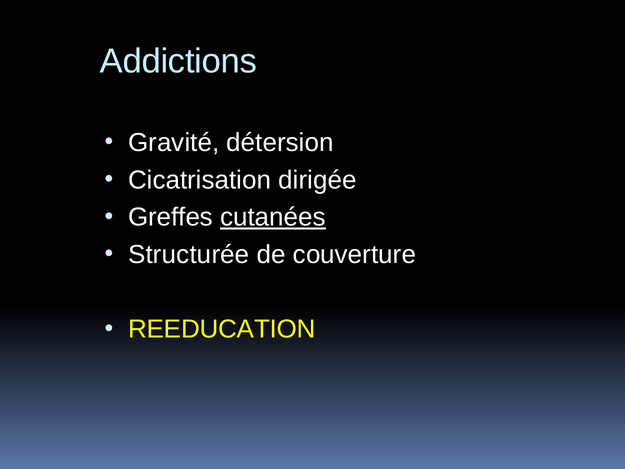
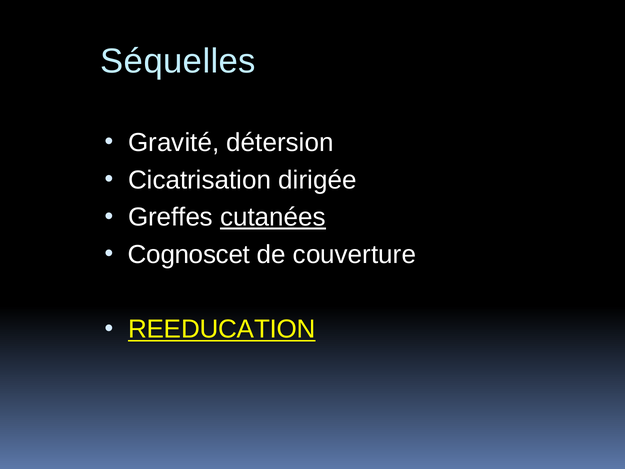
Addictions: Addictions -> Séquelles (178, 61)
Structurée: Structurée -> Cognoscet (189, 255)
REEDUCATION underline: none -> present (222, 329)
